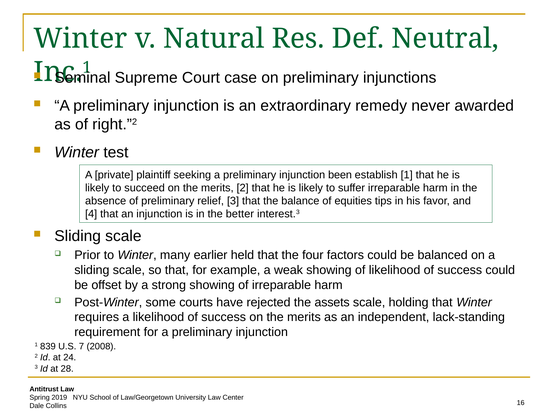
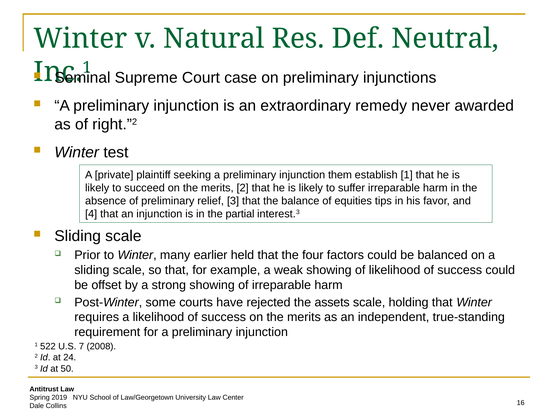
been: been -> them (340, 175)
better: better -> partial (240, 214)
lack-standing: lack-standing -> true-standing (469, 317)
839: 839 -> 522 (48, 346)
28: 28 -> 50 (67, 368)
